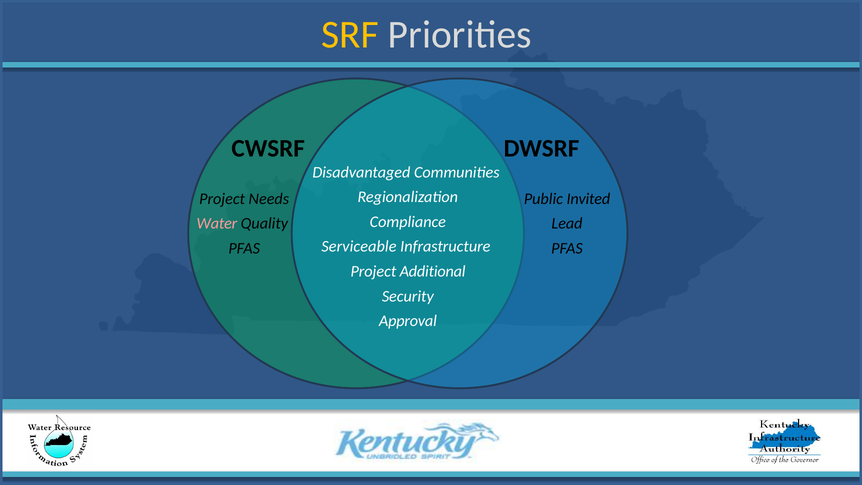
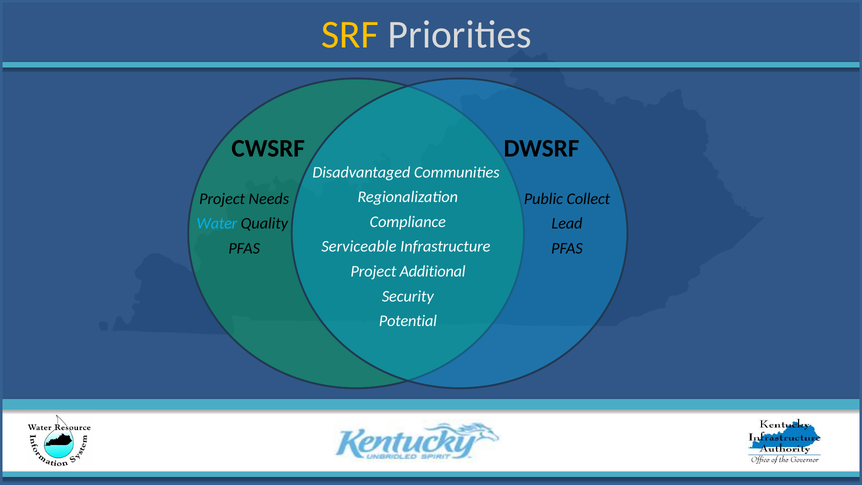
Invited: Invited -> Collect (588, 199)
Water colour: pink -> light blue (217, 224)
Approval: Approval -> Potential (408, 321)
